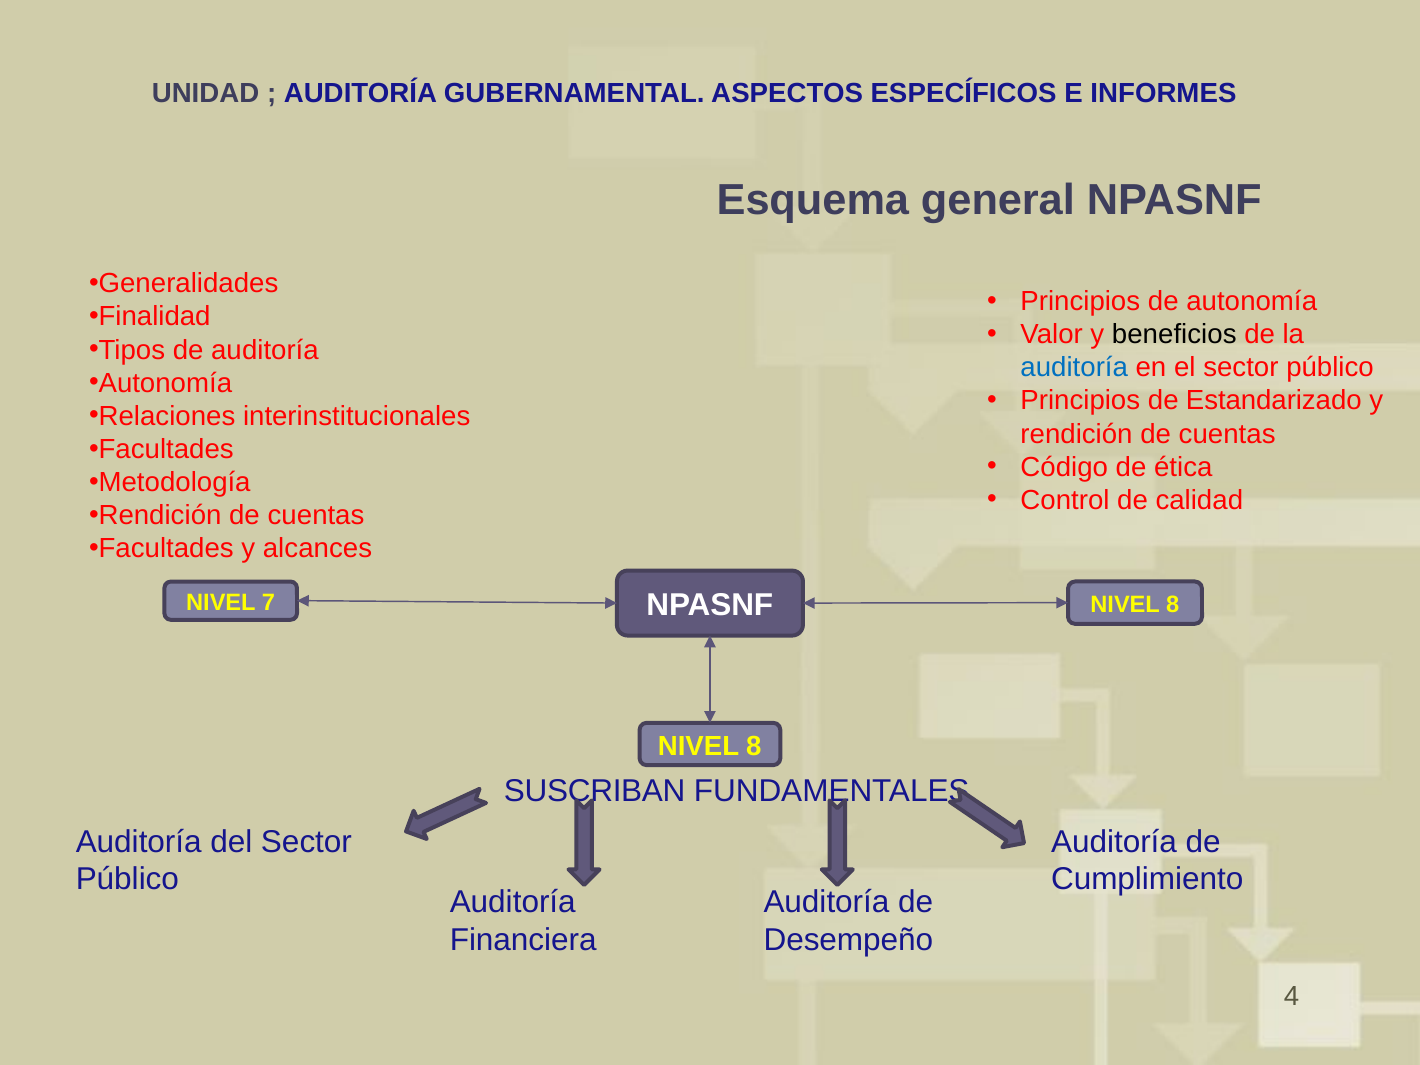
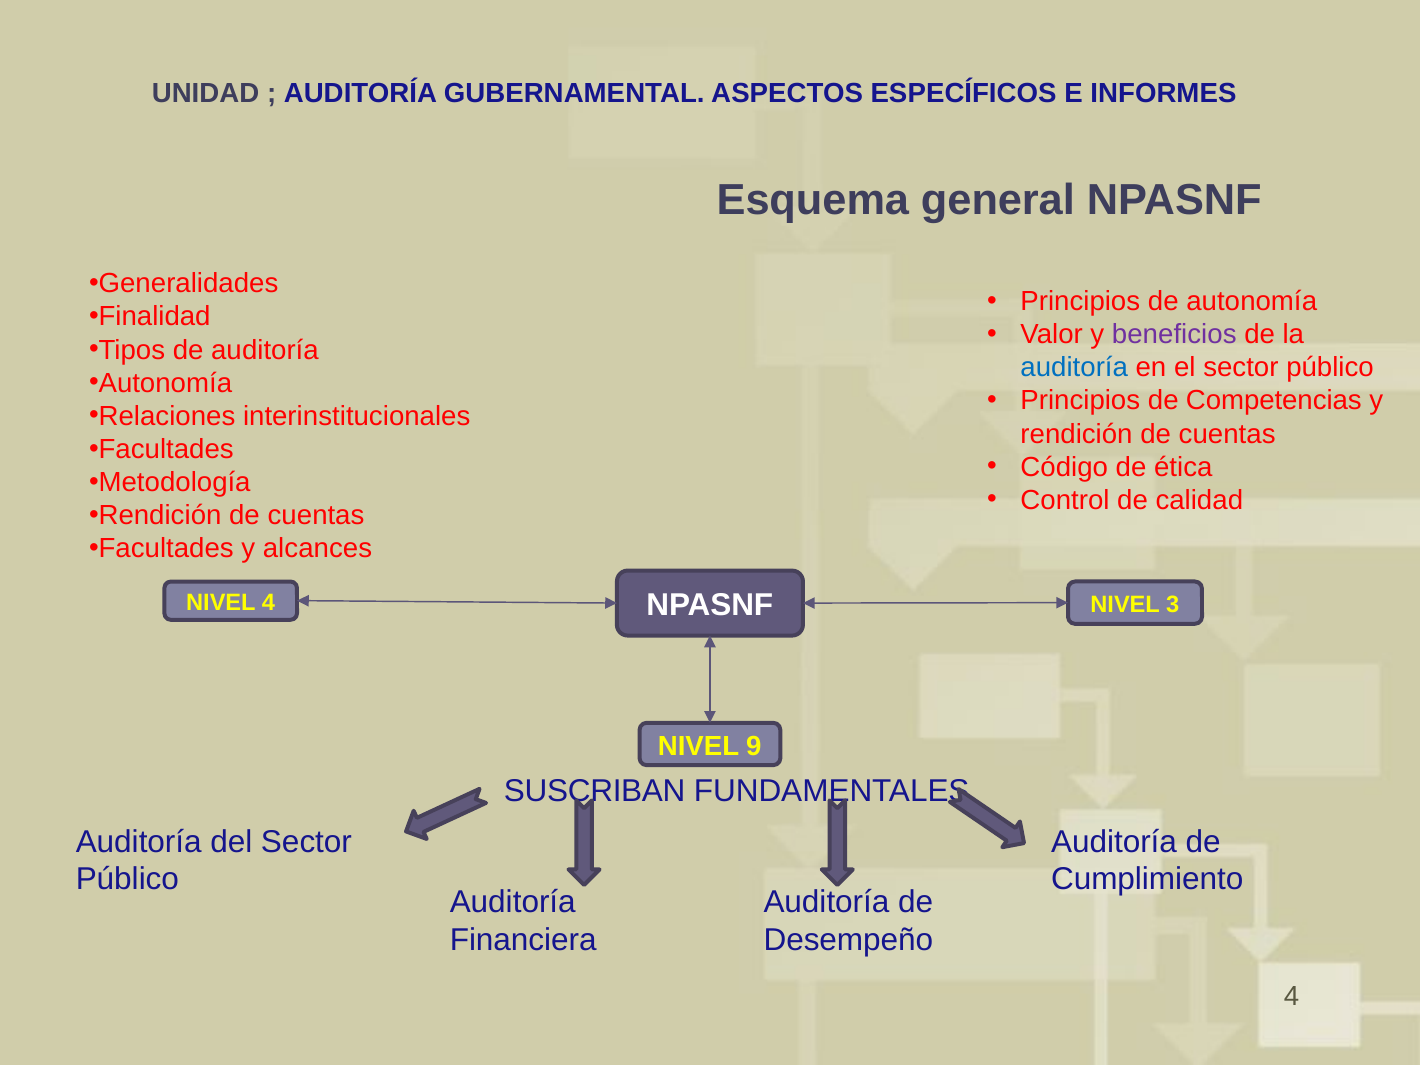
beneficios colour: black -> purple (1174, 335)
Estandarizado: Estandarizado -> Competencias (1274, 401)
NIVEL 7: 7 -> 4 (268, 602)
8: 8 -> 3 (1173, 604)
8: 8 -> 9 (754, 746)
